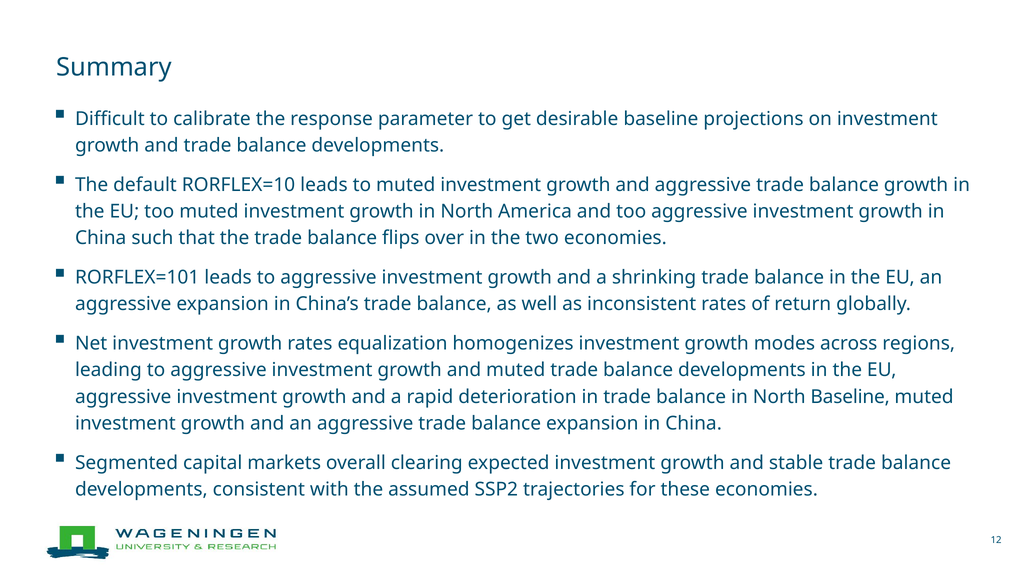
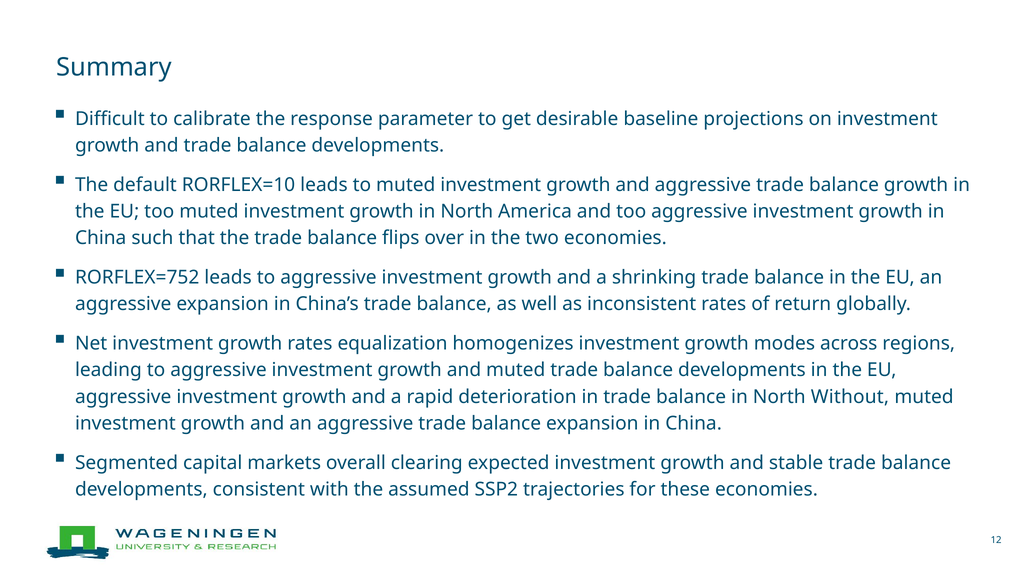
RORFLEX=101: RORFLEX=101 -> RORFLEX=752 (137, 277)
North Baseline: Baseline -> Without (850, 397)
